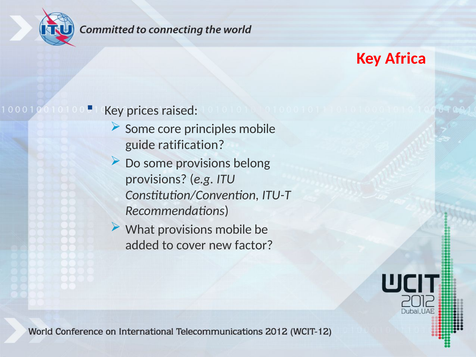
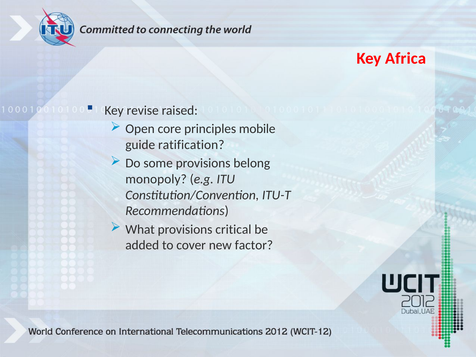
prices: prices -> revise (143, 110)
Some: Some -> Open (140, 129)
provisions: provisions -> monopoly (156, 179)
provisions mobile: mobile -> critical (233, 229)
